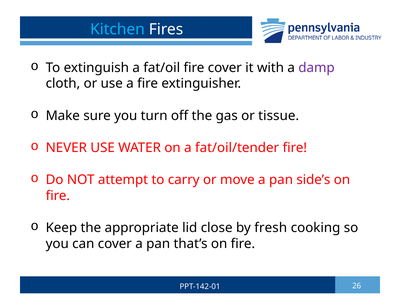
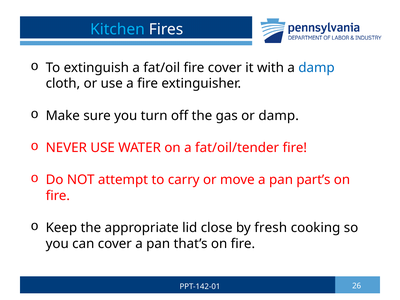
damp colour: purple -> blue (317, 68)
or tissue: tissue -> damp (279, 116)
side’s: side’s -> part’s (313, 180)
